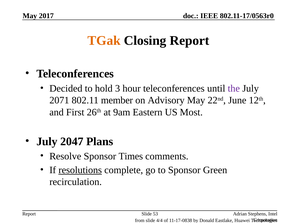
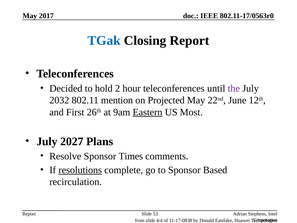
TGak colour: orange -> blue (104, 41)
3: 3 -> 2 (118, 88)
2071: 2071 -> 2032 (59, 100)
member: member -> mention (117, 100)
Advisory: Advisory -> Projected (166, 100)
Eastern underline: none -> present (148, 112)
2047: 2047 -> 2027 (72, 141)
Green: Green -> Based (215, 170)
